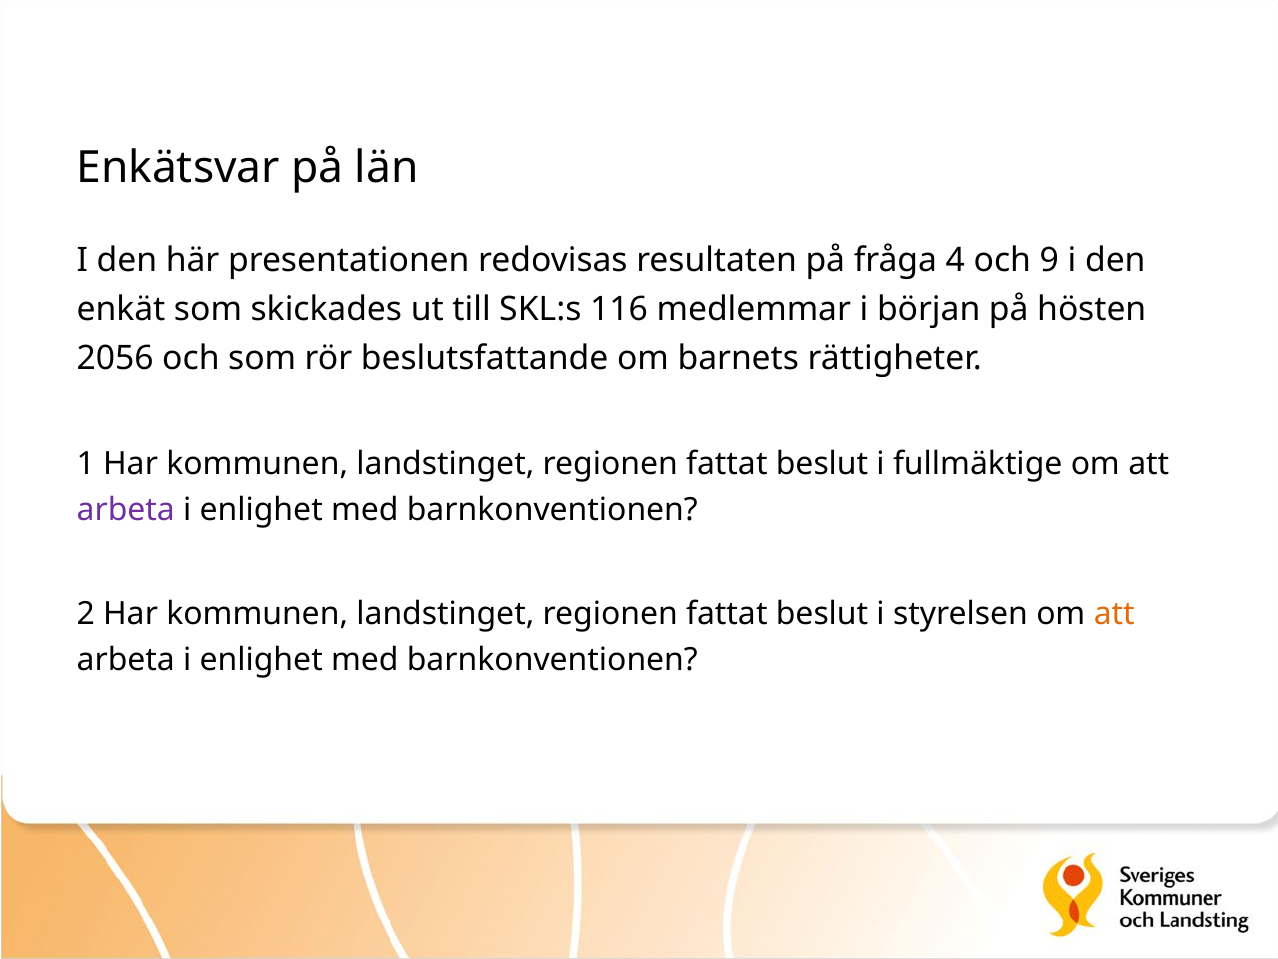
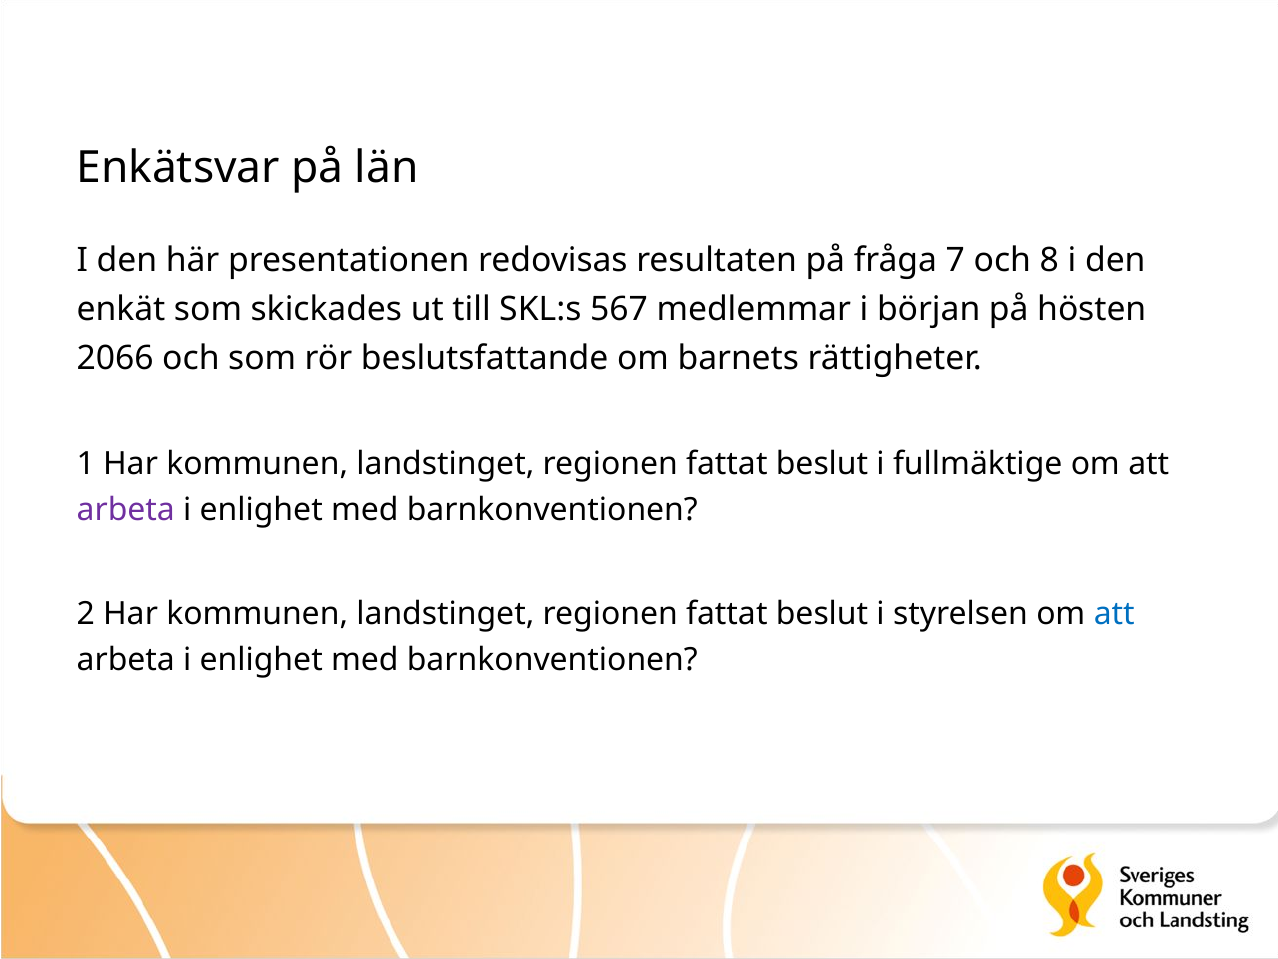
4: 4 -> 7 (955, 261)
9: 9 -> 8 (1049, 261)
116: 116 -> 567 (619, 309)
2056: 2056 -> 2066 (115, 358)
att colour: orange -> blue (1114, 614)
